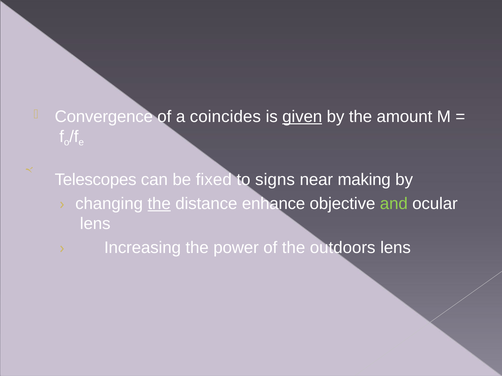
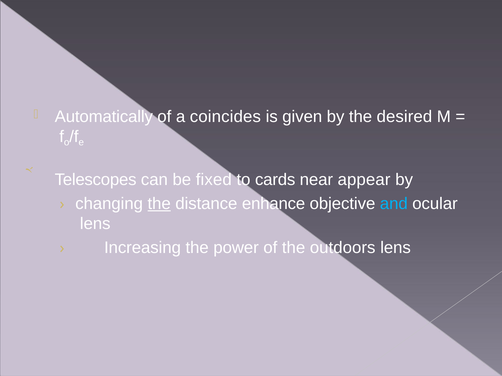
Convergence: Convergence -> Automatically (104, 117)
given underline: present -> none (302, 117)
amount: amount -> desired (404, 117)
signs: signs -> cards (275, 180)
making: making -> appear (364, 180)
and colour: light green -> light blue (394, 204)
